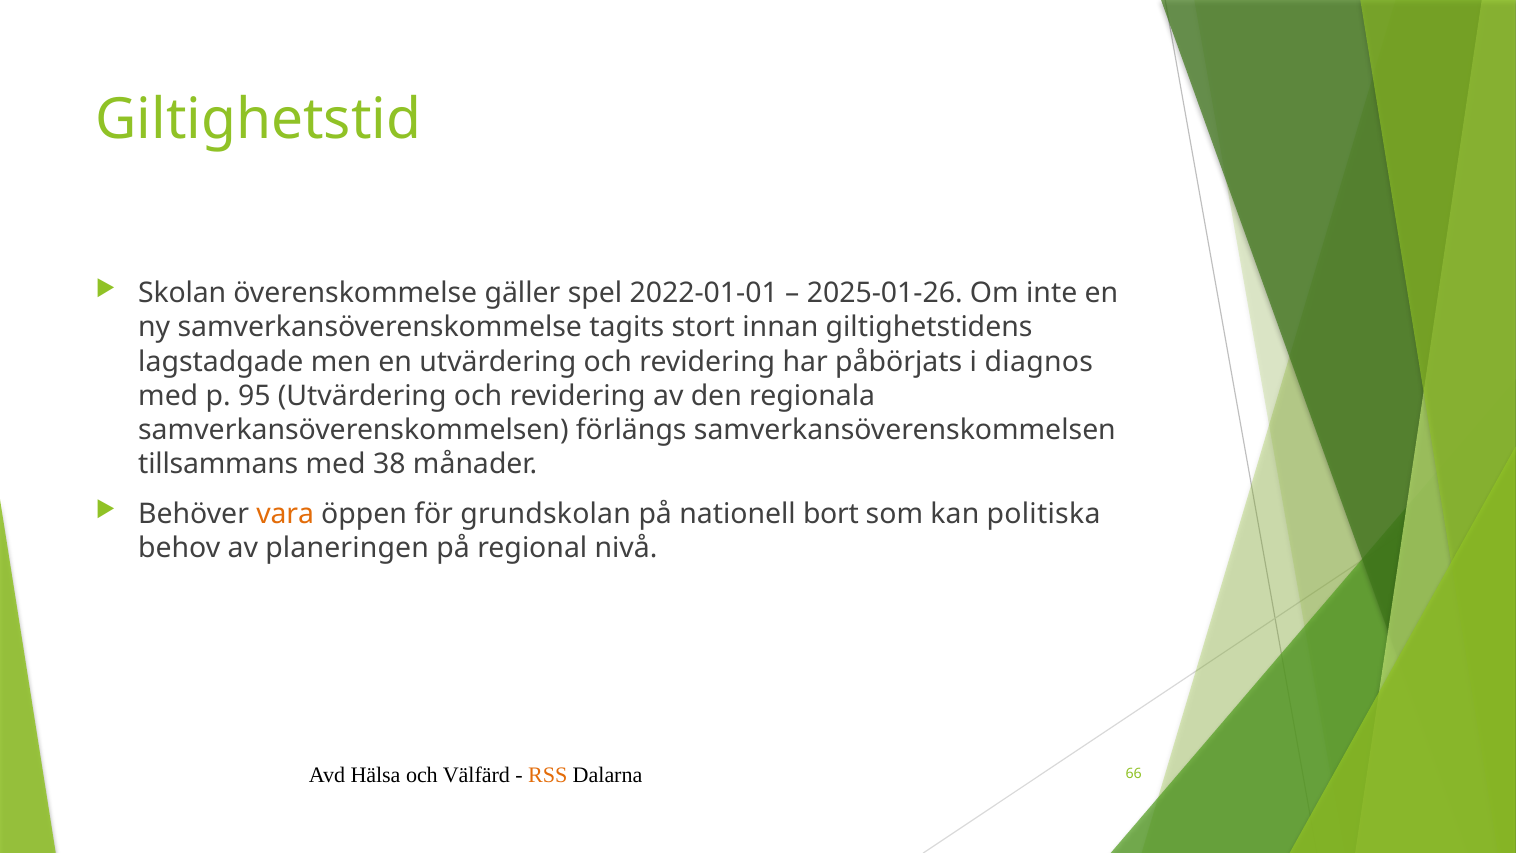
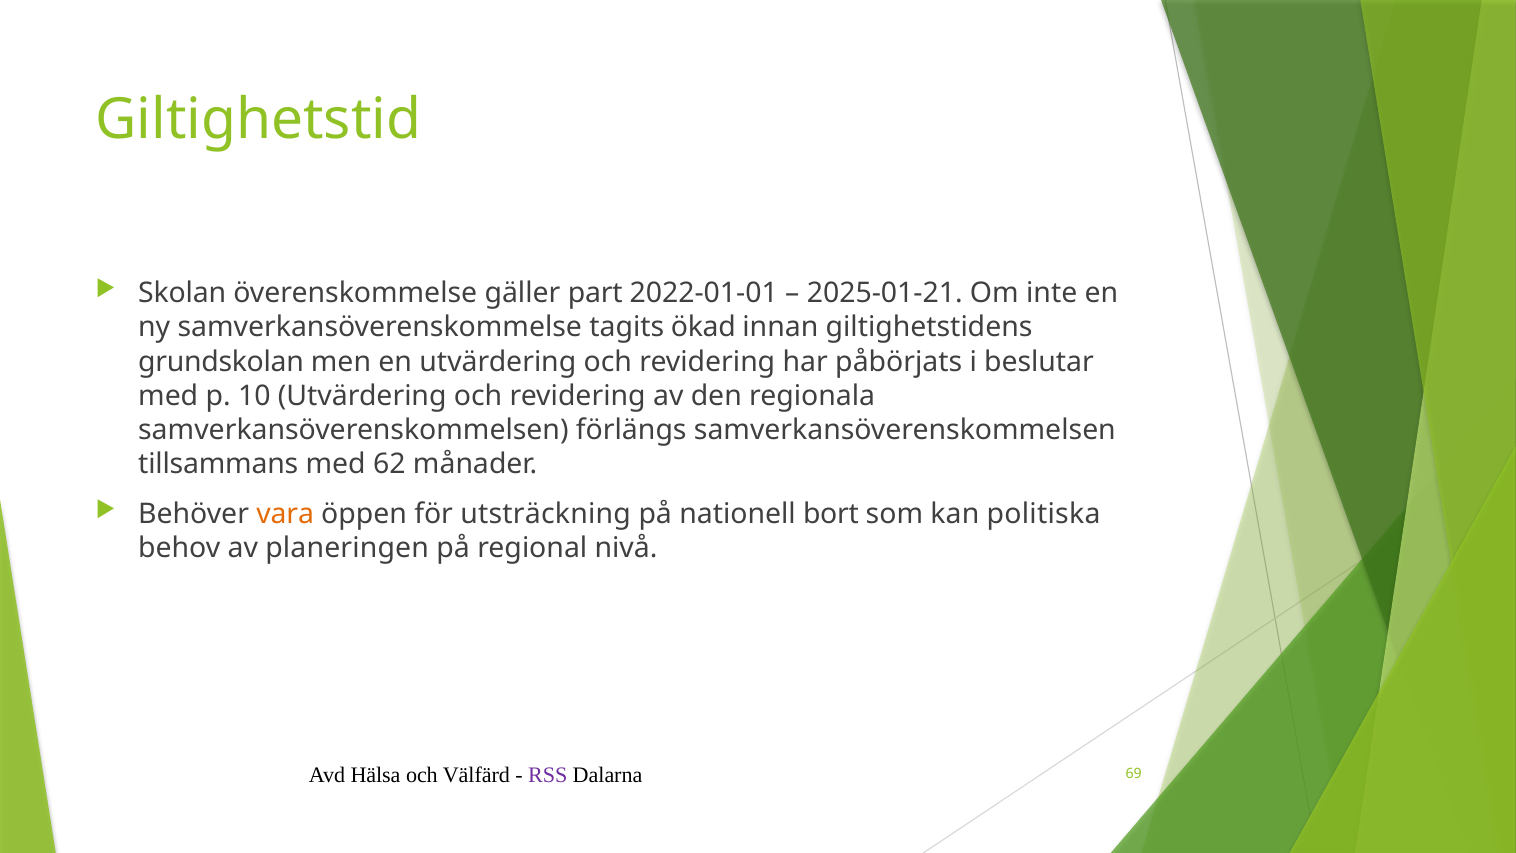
spel: spel -> part (595, 293)
2025-01-26: 2025-01-26 -> 2025-01-21 (885, 293)
stort: stort -> ökad (703, 328)
lagstadgade: lagstadgade -> grundskolan (221, 362)
diagnos: diagnos -> beslutar (1039, 362)
95: 95 -> 10 (254, 396)
38: 38 -> 62 (389, 464)
grundskolan: grundskolan -> utsträckning (546, 514)
RSS colour: orange -> purple (548, 775)
66: 66 -> 69 (1134, 774)
